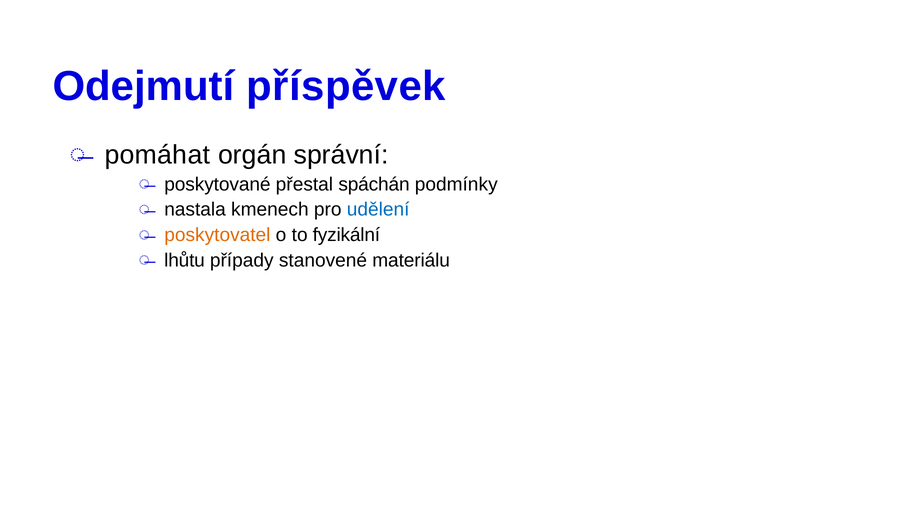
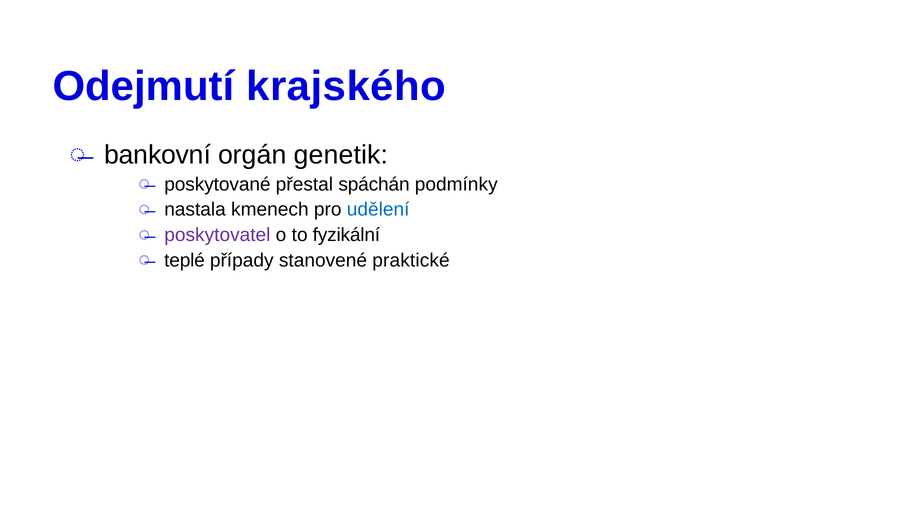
příspěvek: příspěvek -> krajského (346, 86)
pomáhat: pomáhat -> bankovní (158, 155)
správní: správní -> genetik (341, 155)
poskytovatel colour: orange -> purple (217, 235)
lhůtu: lhůtu -> teplé (185, 261)
materiálu: materiálu -> praktické (411, 261)
